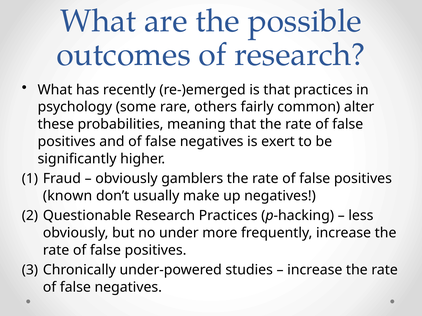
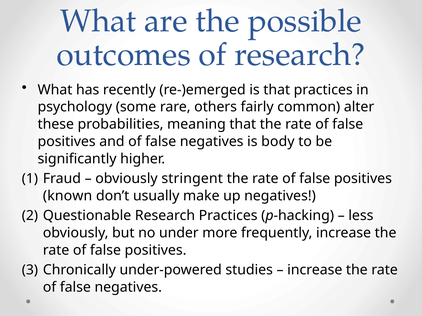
exert: exert -> body (278, 142)
gamblers: gamblers -> stringent (192, 179)
